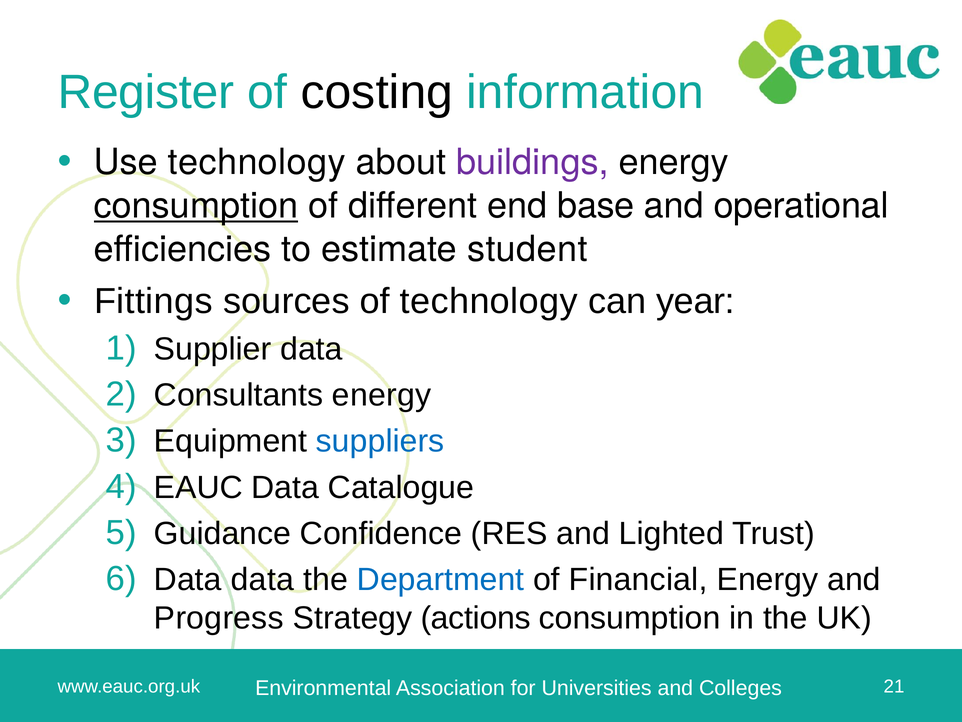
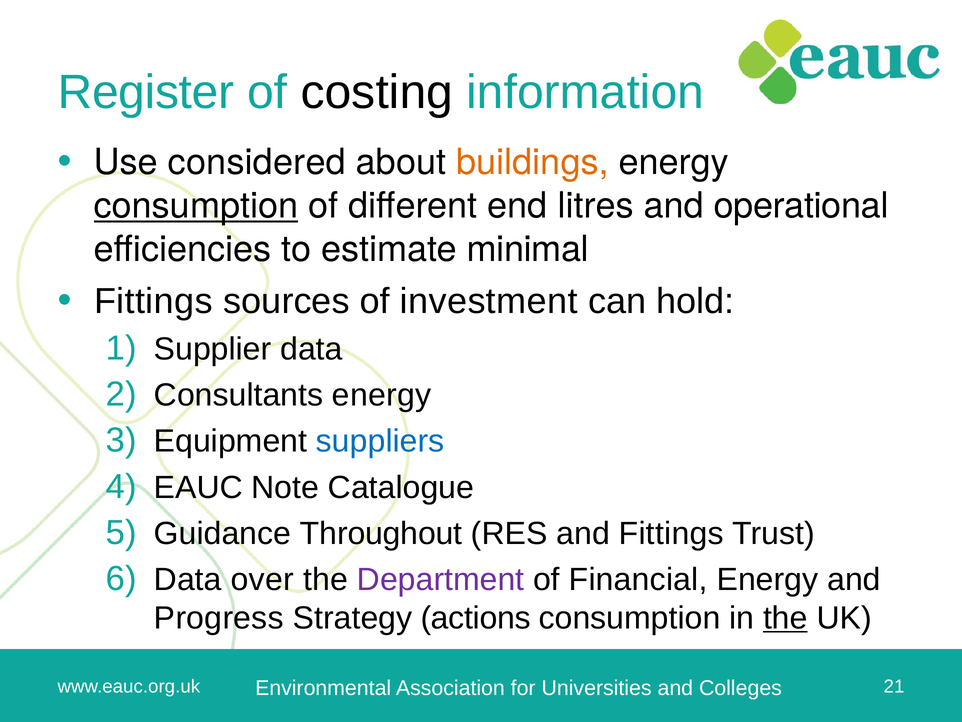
Use technology: technology -> considered (257, 162)
buildings colour: purple -> orange (532, 162)
base: base -> litres (596, 206)
student: student -> minimal (528, 249)
of technology: technology -> investment (489, 301)
year: year -> hold (695, 301)
EAUC Data: Data -> Note (285, 487)
Confidence: Confidence -> Throughout (381, 533)
and Lighted: Lighted -> Fittings (671, 533)
Data data: data -> over (262, 579)
Department colour: blue -> purple (441, 579)
the underline: none -> present (785, 618)
